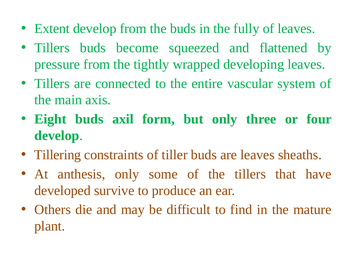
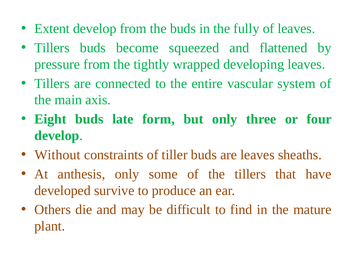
axil: axil -> late (123, 119)
Tillering: Tillering -> Without (58, 155)
